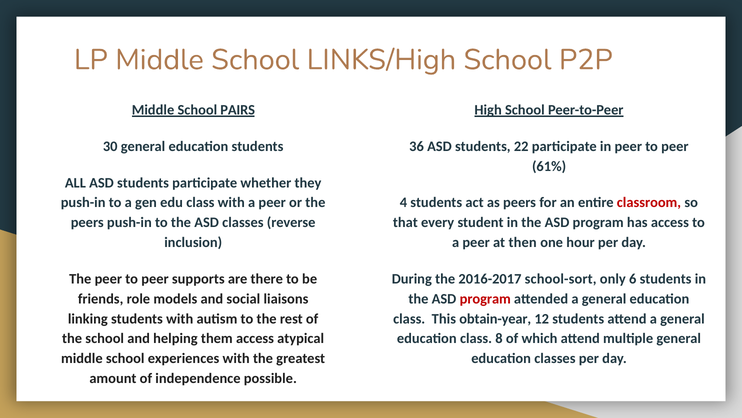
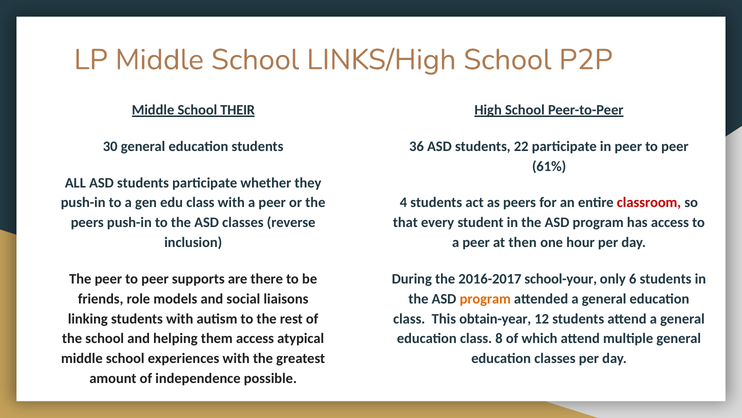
PAIRS: PAIRS -> THEIR (238, 110)
school-sort: school-sort -> school-your (561, 279)
program colour: red -> orange (485, 298)
